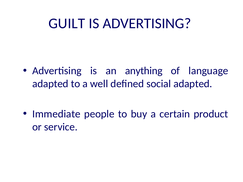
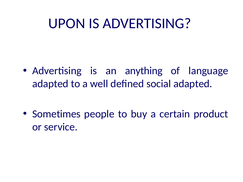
GUILT: GUILT -> UPON (67, 24)
Immediate: Immediate -> Sometimes (56, 114)
